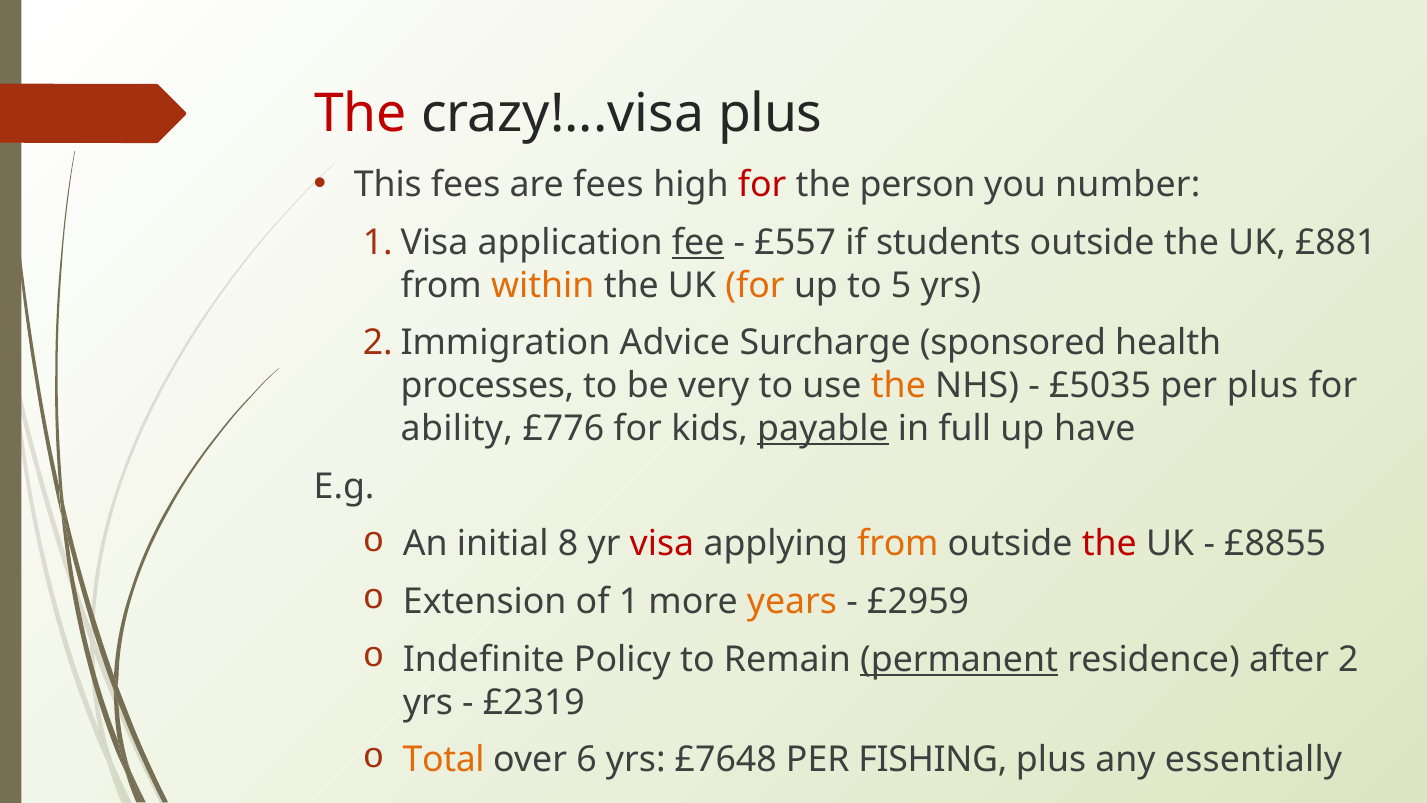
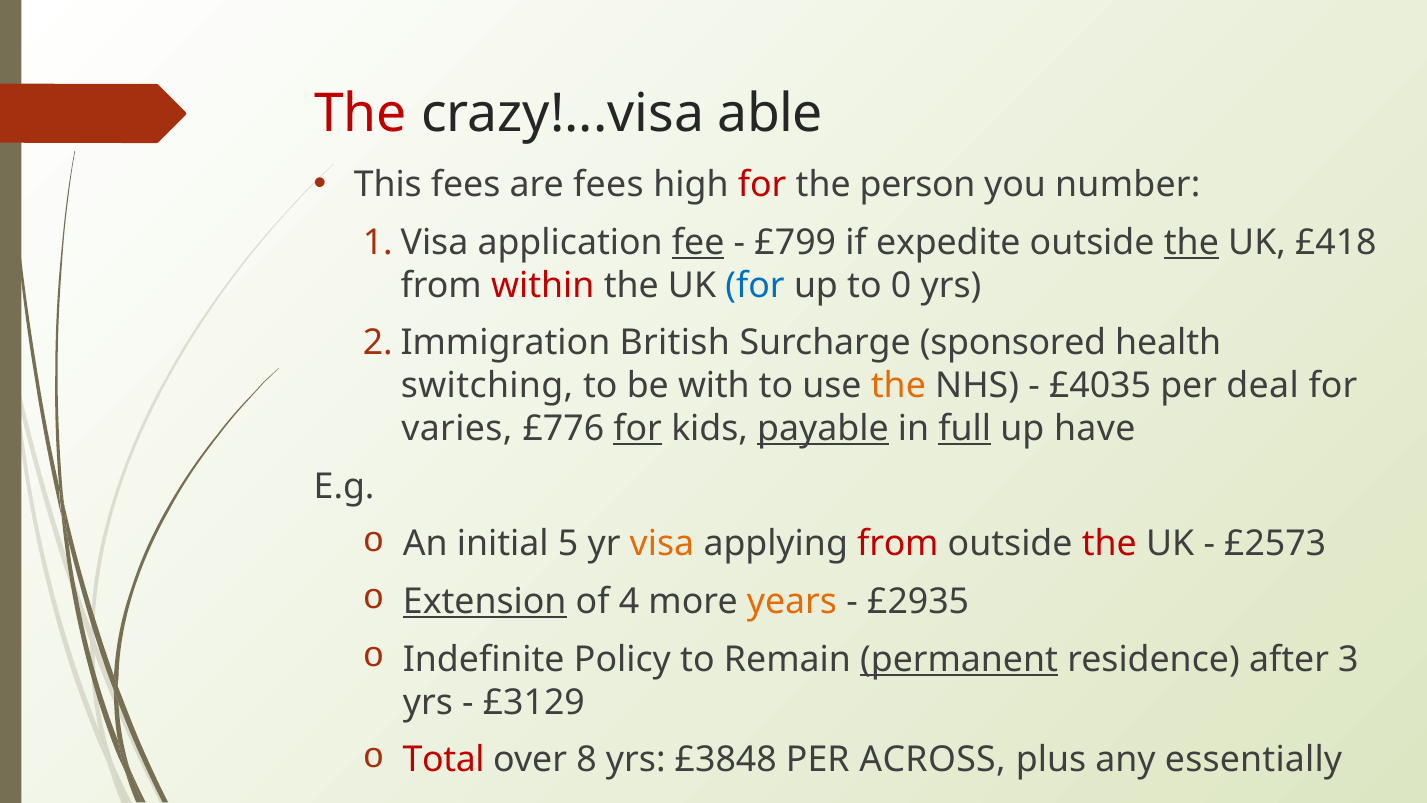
crazy!...visa plus: plus -> able (770, 114)
£557: £557 -> £799 (795, 242)
students: students -> expedite (948, 242)
the underline: none -> present (1191, 242)
£881: £881 -> £418 (1336, 242)
within colour: orange -> red (543, 285)
for colour: orange -> blue (755, 285)
5: 5 -> 0 (901, 285)
Advice: Advice -> British (675, 343)
processes: processes -> switching (487, 386)
very: very -> with (714, 386)
£5035: £5035 -> £4035 (1100, 386)
per plus: plus -> deal (1263, 386)
ability: ability -> varies (457, 429)
for underline: none -> present (638, 429)
full underline: none -> present (965, 429)
8: 8 -> 5 (568, 544)
visa colour: red -> orange (662, 544)
from colour: orange -> red (898, 544)
£8855: £8855 -> £2573 (1275, 544)
Extension underline: none -> present (485, 602)
1: 1 -> 4 (629, 602)
£2959: £2959 -> £2935 (918, 602)
2: 2 -> 3 (1348, 659)
£2319: £2319 -> £3129 (534, 702)
Total colour: orange -> red (444, 760)
6: 6 -> 8 (587, 760)
£7648: £7648 -> £3848 (726, 760)
FISHING: FISHING -> ACROSS (933, 760)
